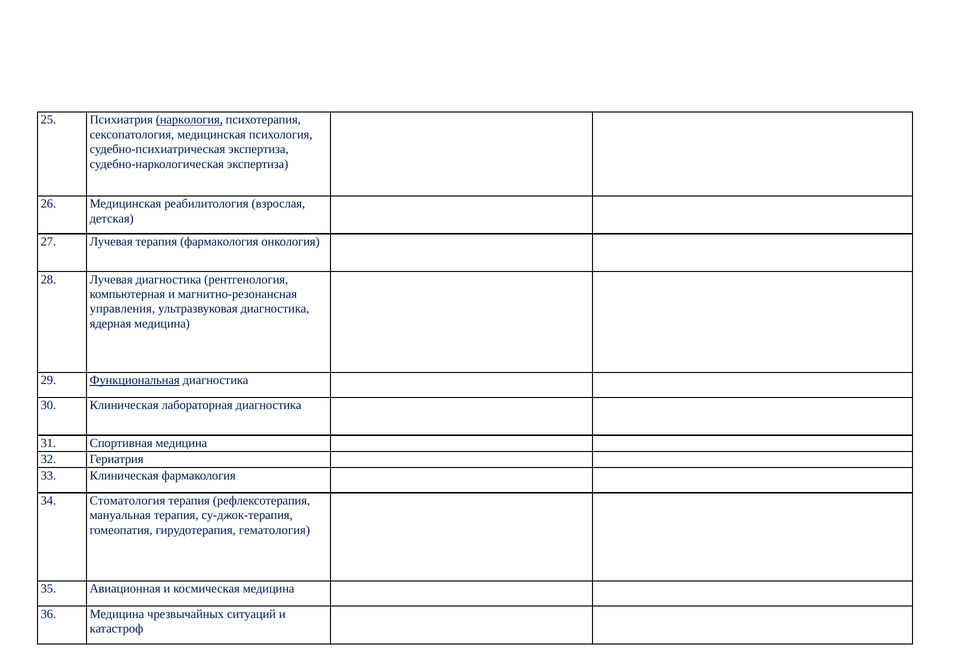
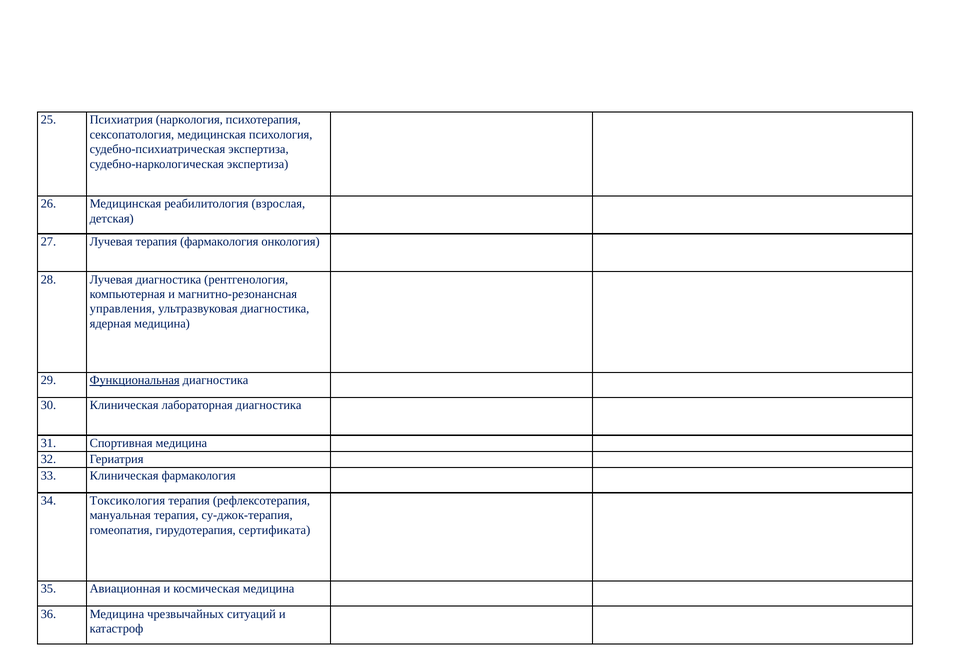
наркология underline: present -> none (189, 120)
Стоматология: Стоматология -> Токсикология (127, 501)
гематология: гематология -> сертификата (275, 530)
